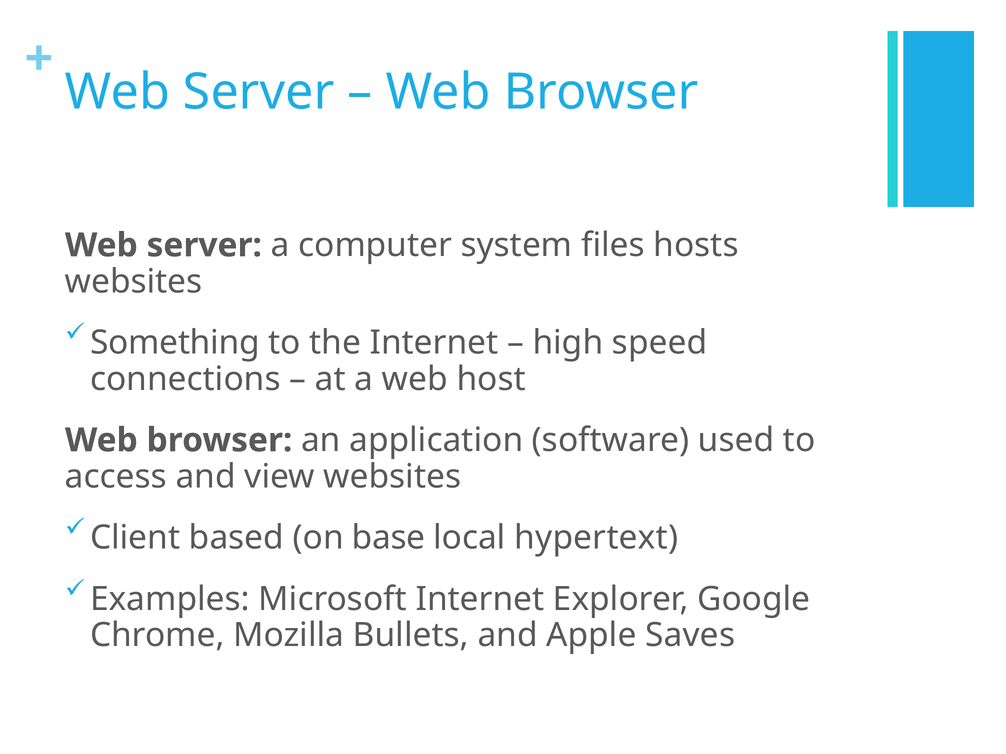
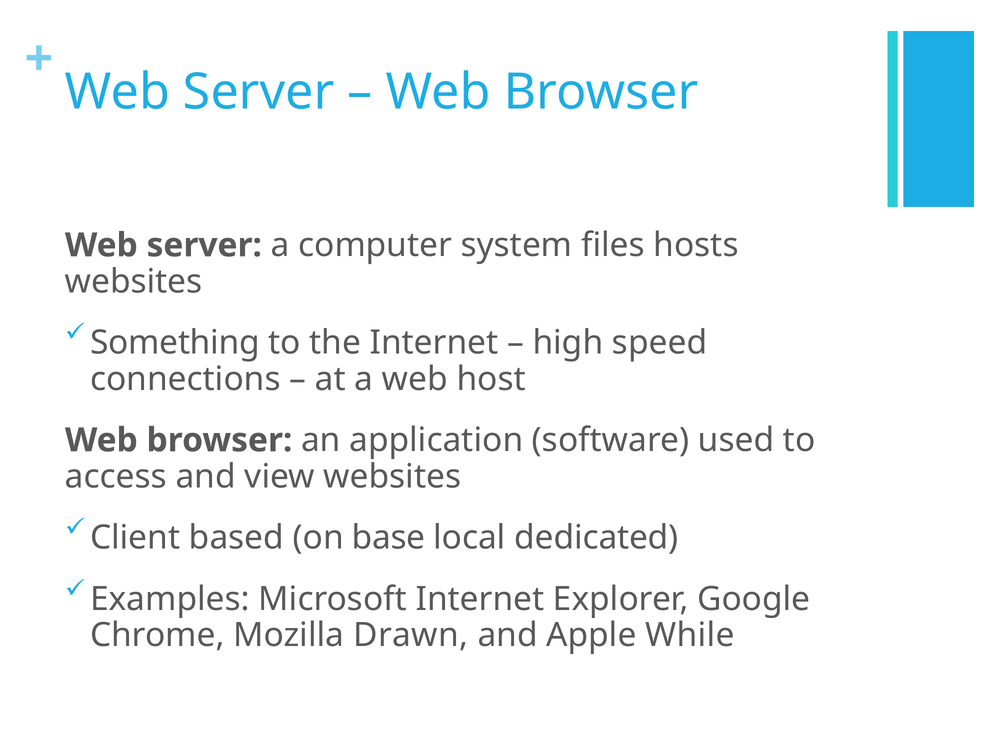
hypertext: hypertext -> dedicated (596, 538)
Bullets: Bullets -> Drawn (411, 636)
Saves: Saves -> While (690, 636)
